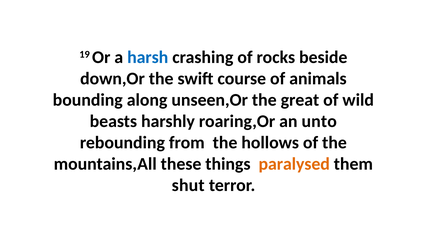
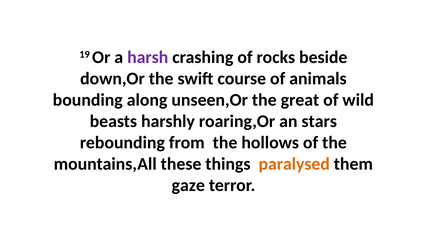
harsh colour: blue -> purple (148, 57)
unto: unto -> stars (319, 121)
shut: shut -> gaze (188, 185)
